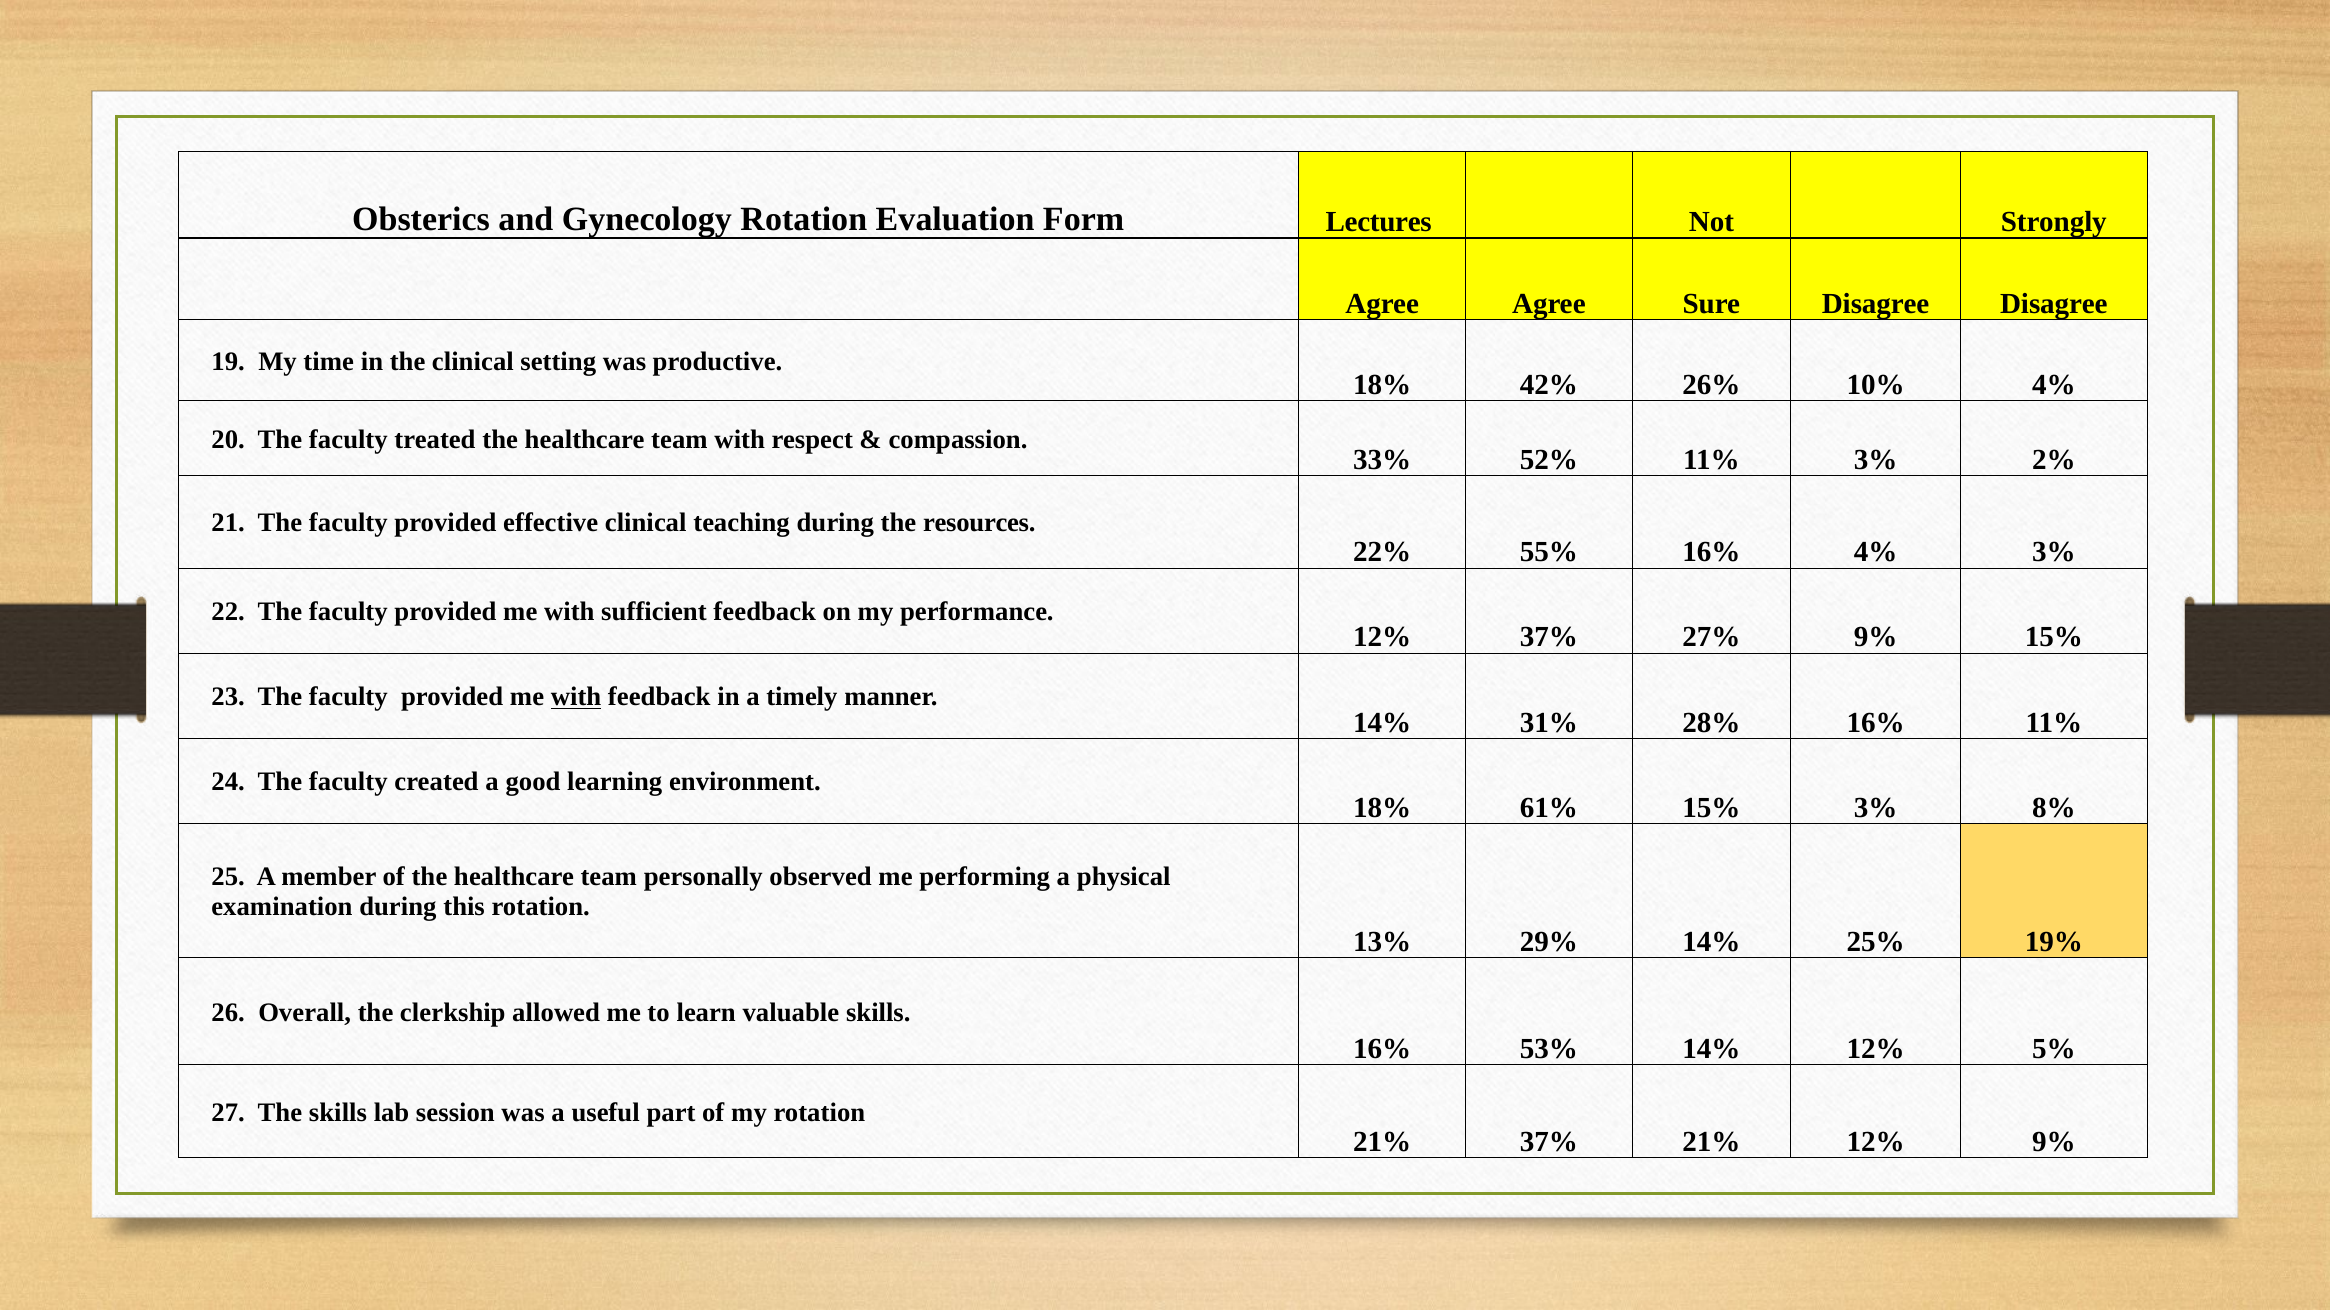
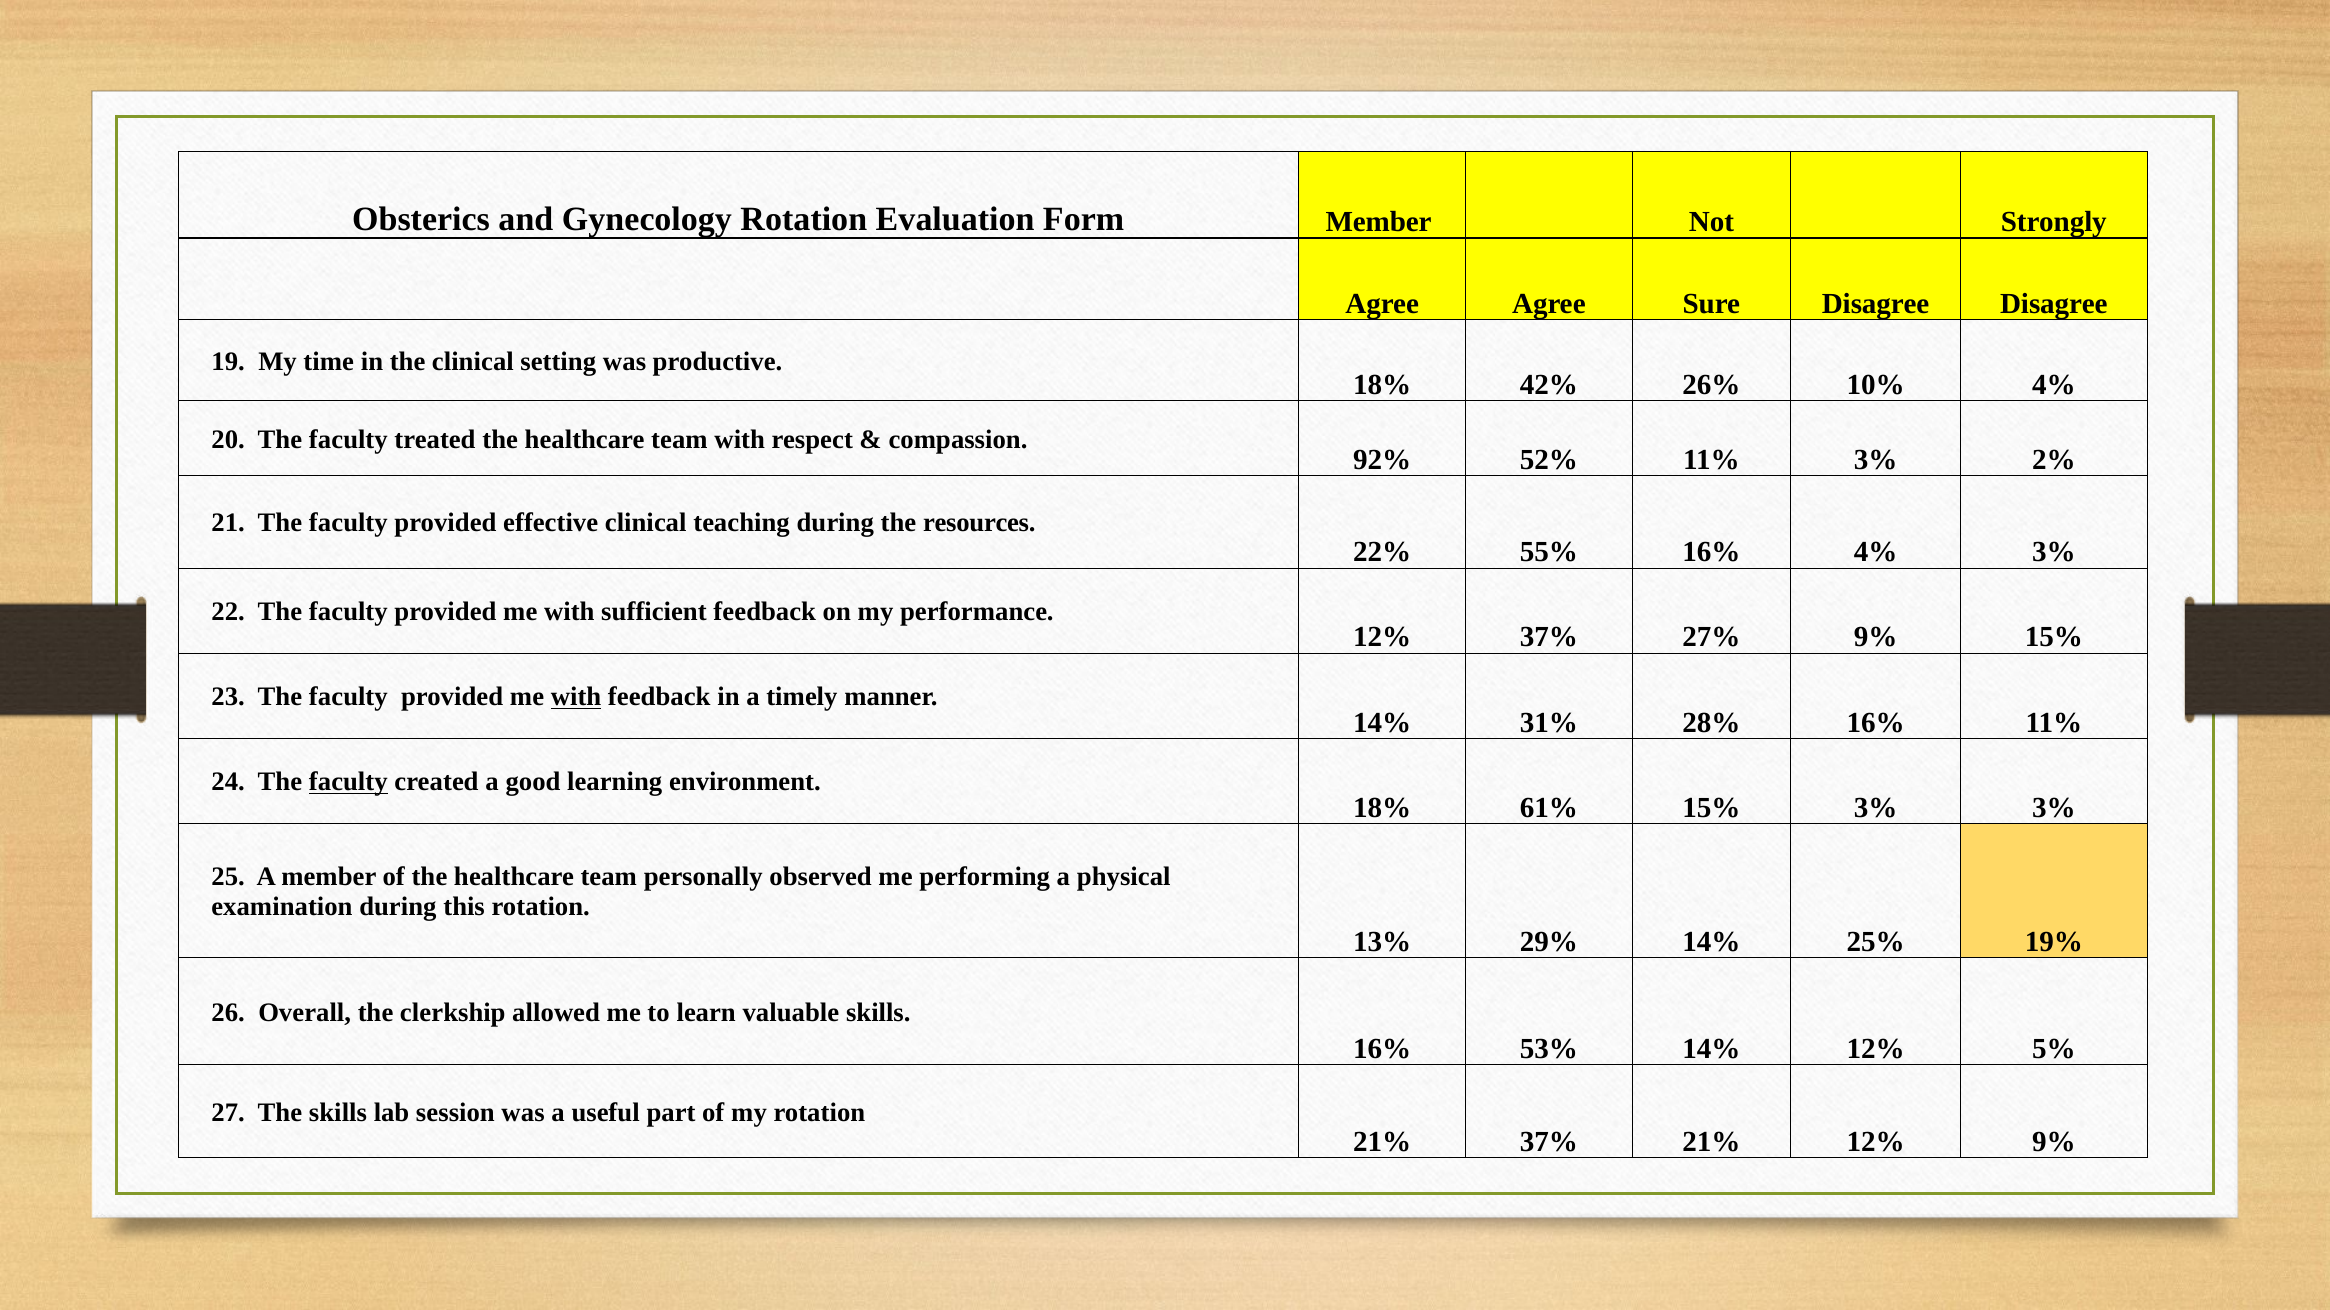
Form Lectures: Lectures -> Member (1379, 222)
33%: 33% -> 92% (1382, 460)
faculty underline: none -> present (348, 782)
3% 8%: 8% -> 3% (2054, 808)
